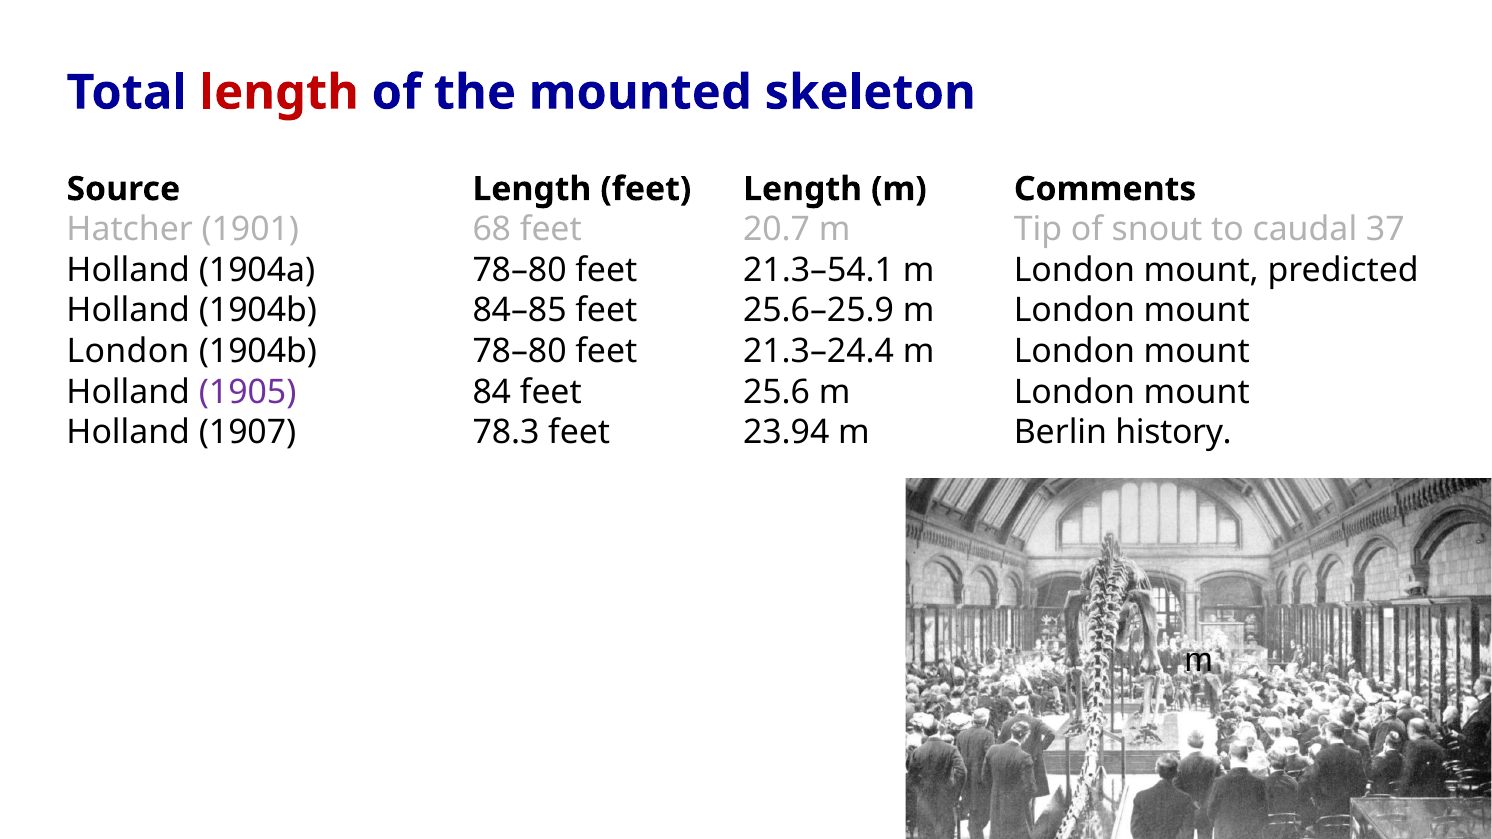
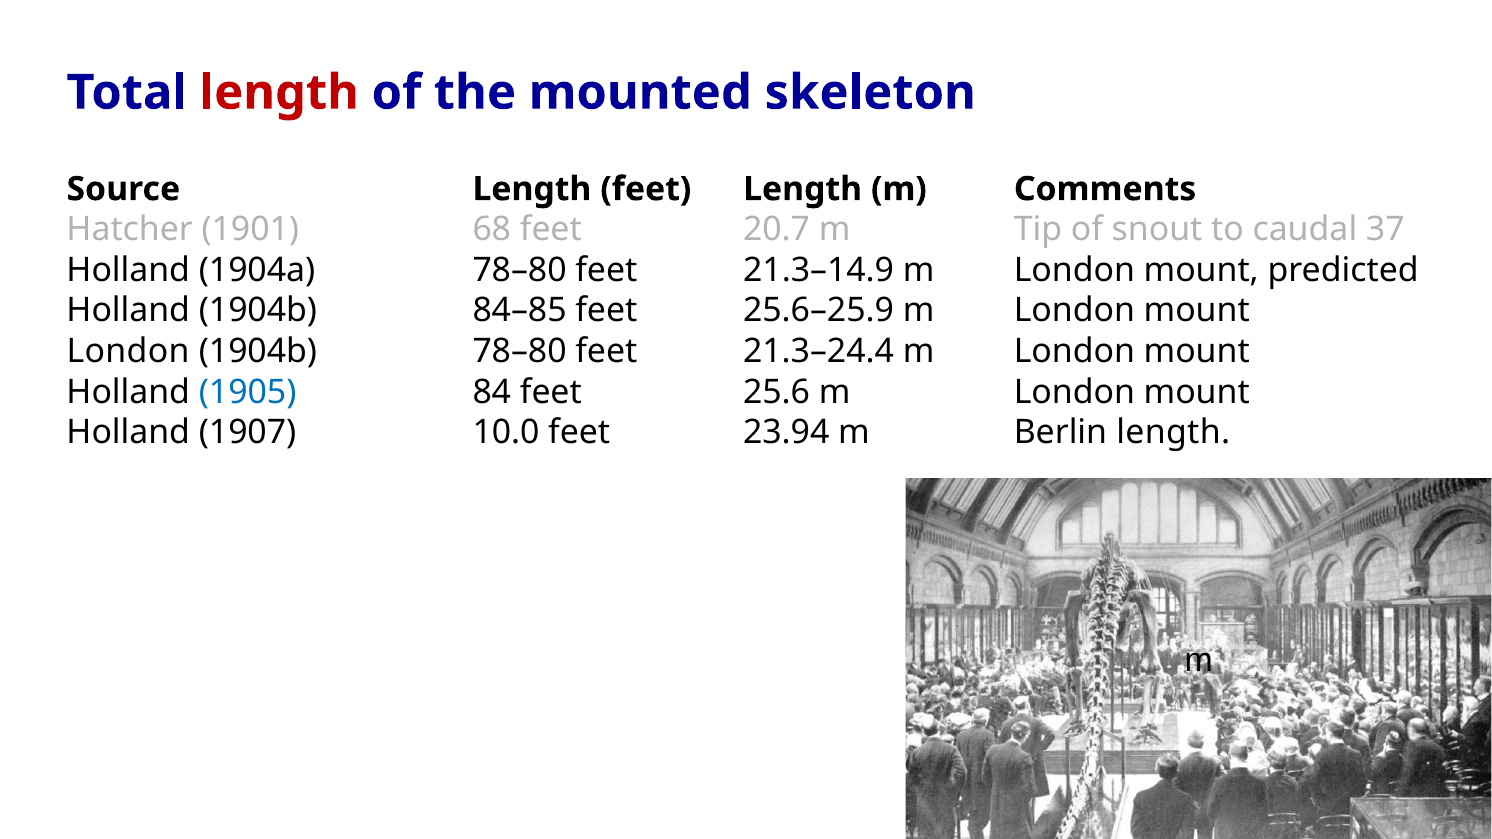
21.3–54.1: 21.3–54.1 -> 21.3–14.9 (819, 270)
1905 colour: purple -> blue (248, 392)
78.3: 78.3 -> 10.0 (506, 433)
Berlin history: history -> length (1173, 433)
